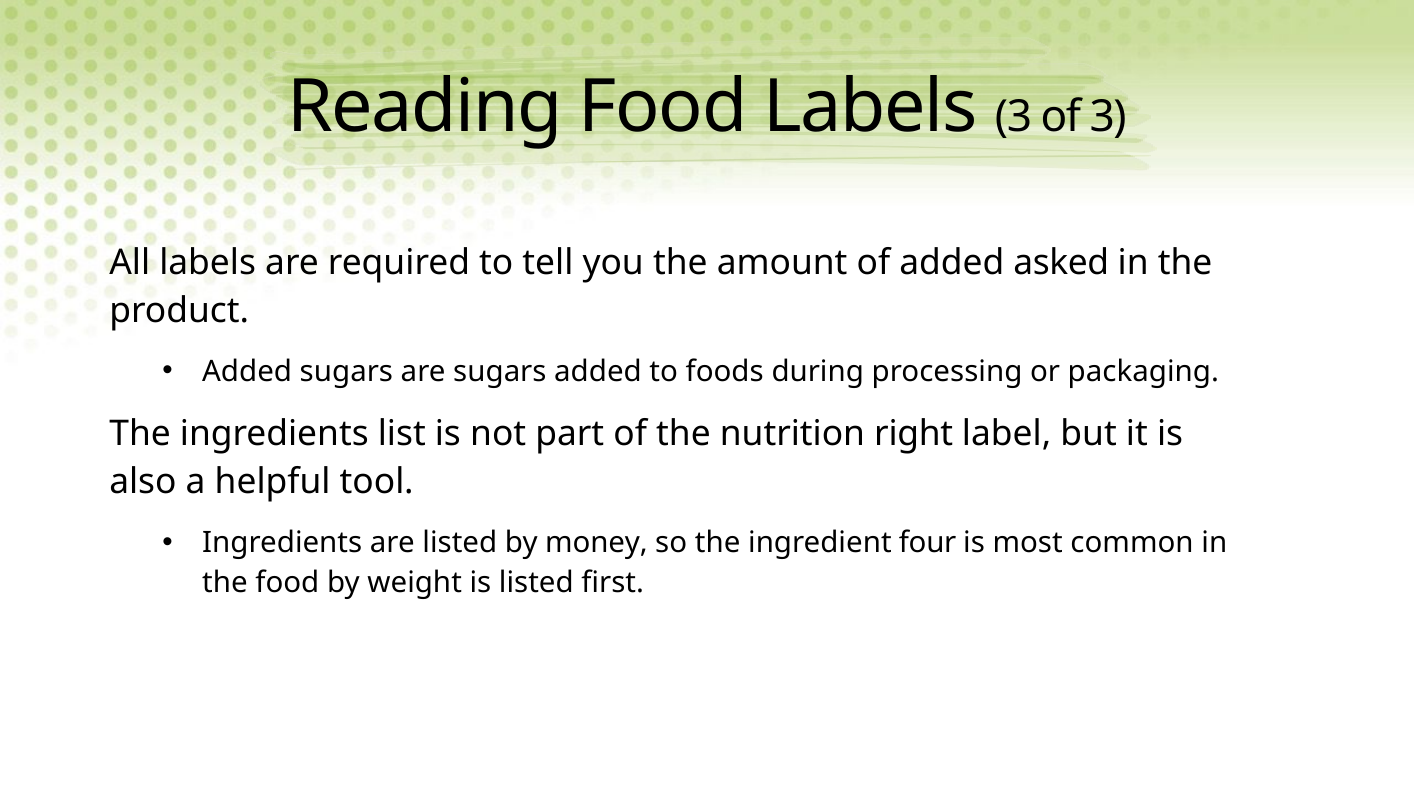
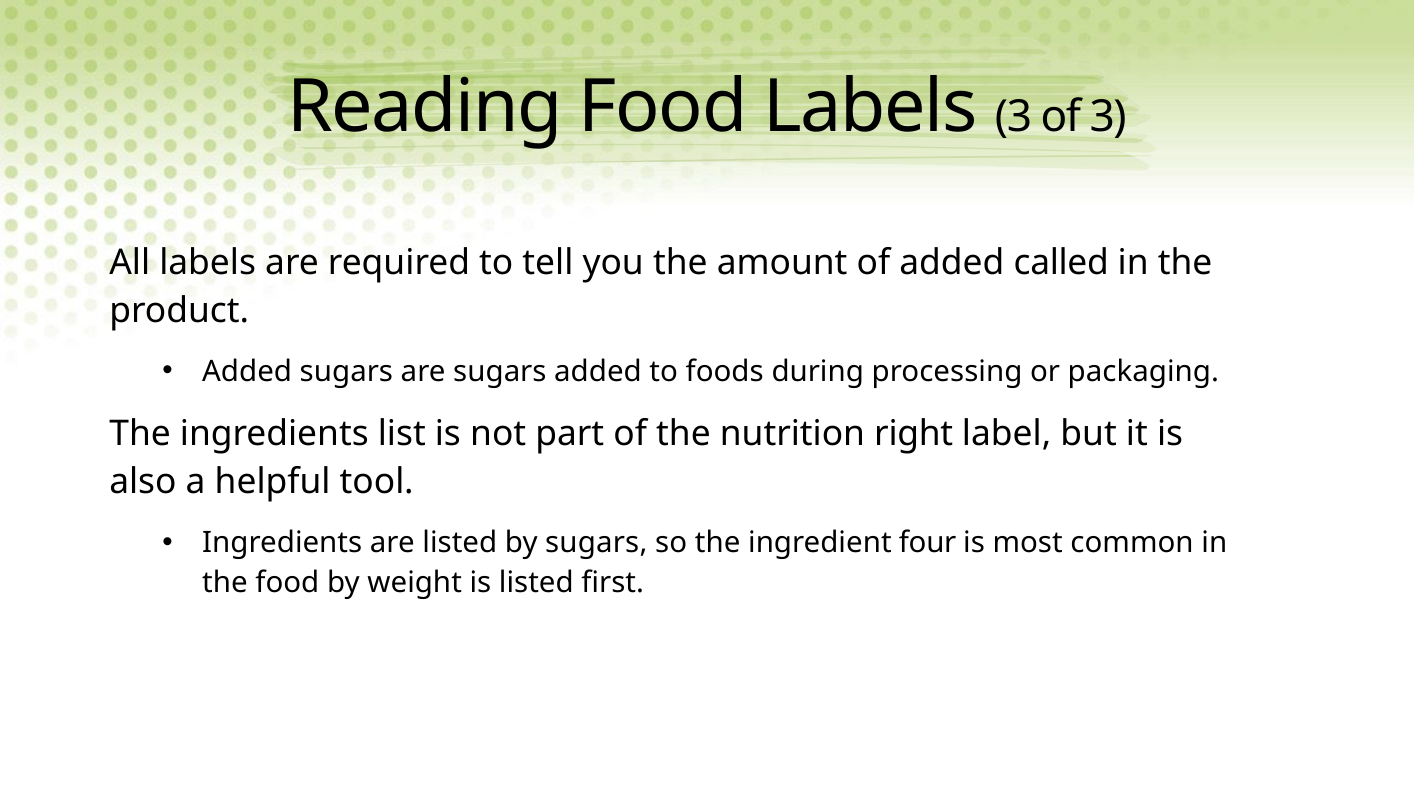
asked: asked -> called (1061, 263)
by money: money -> sugars (596, 543)
